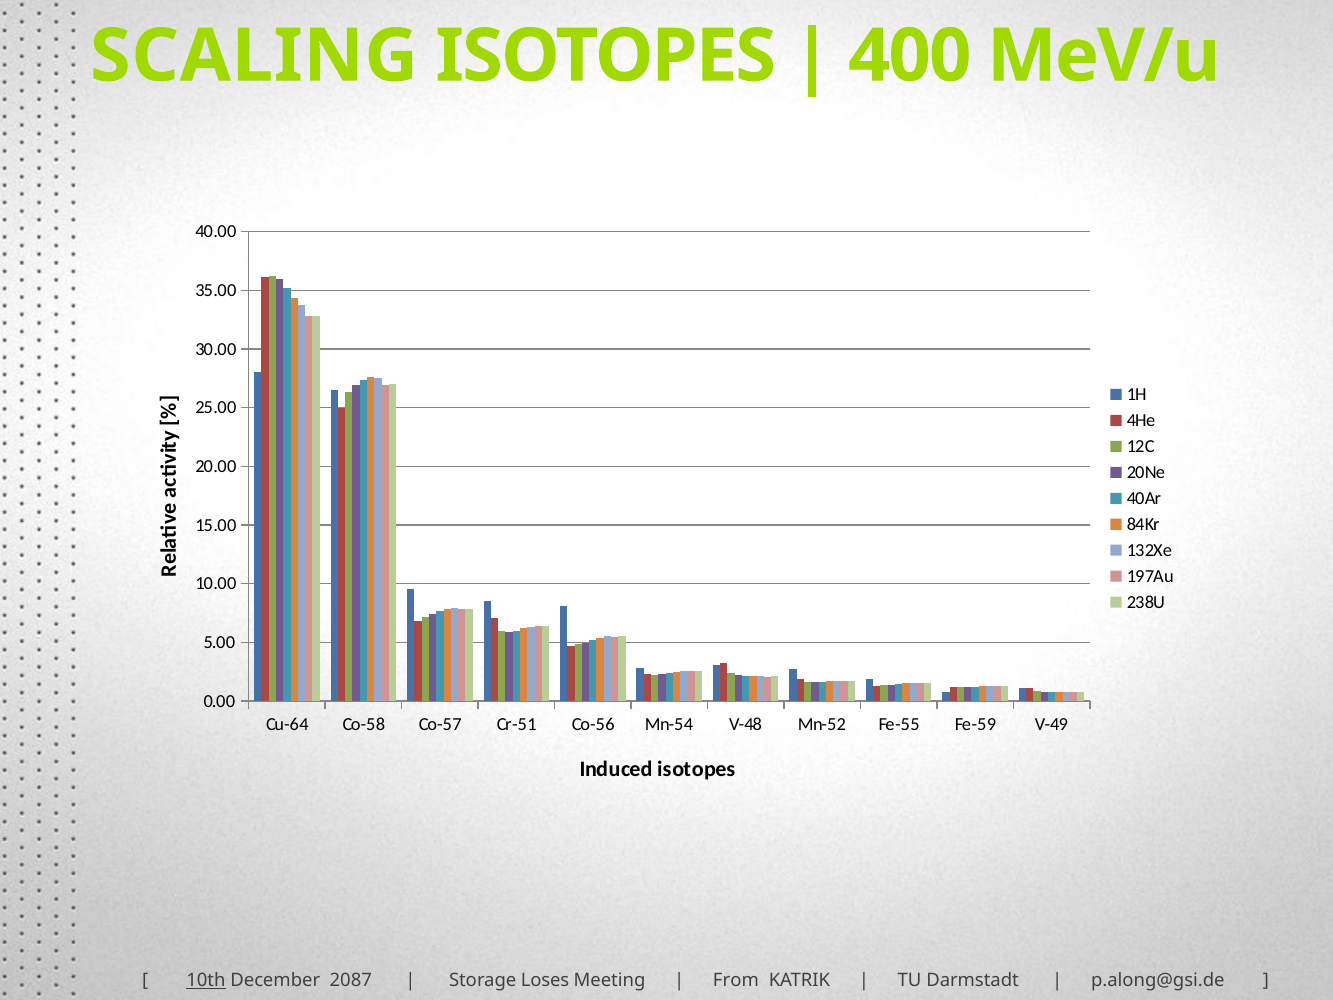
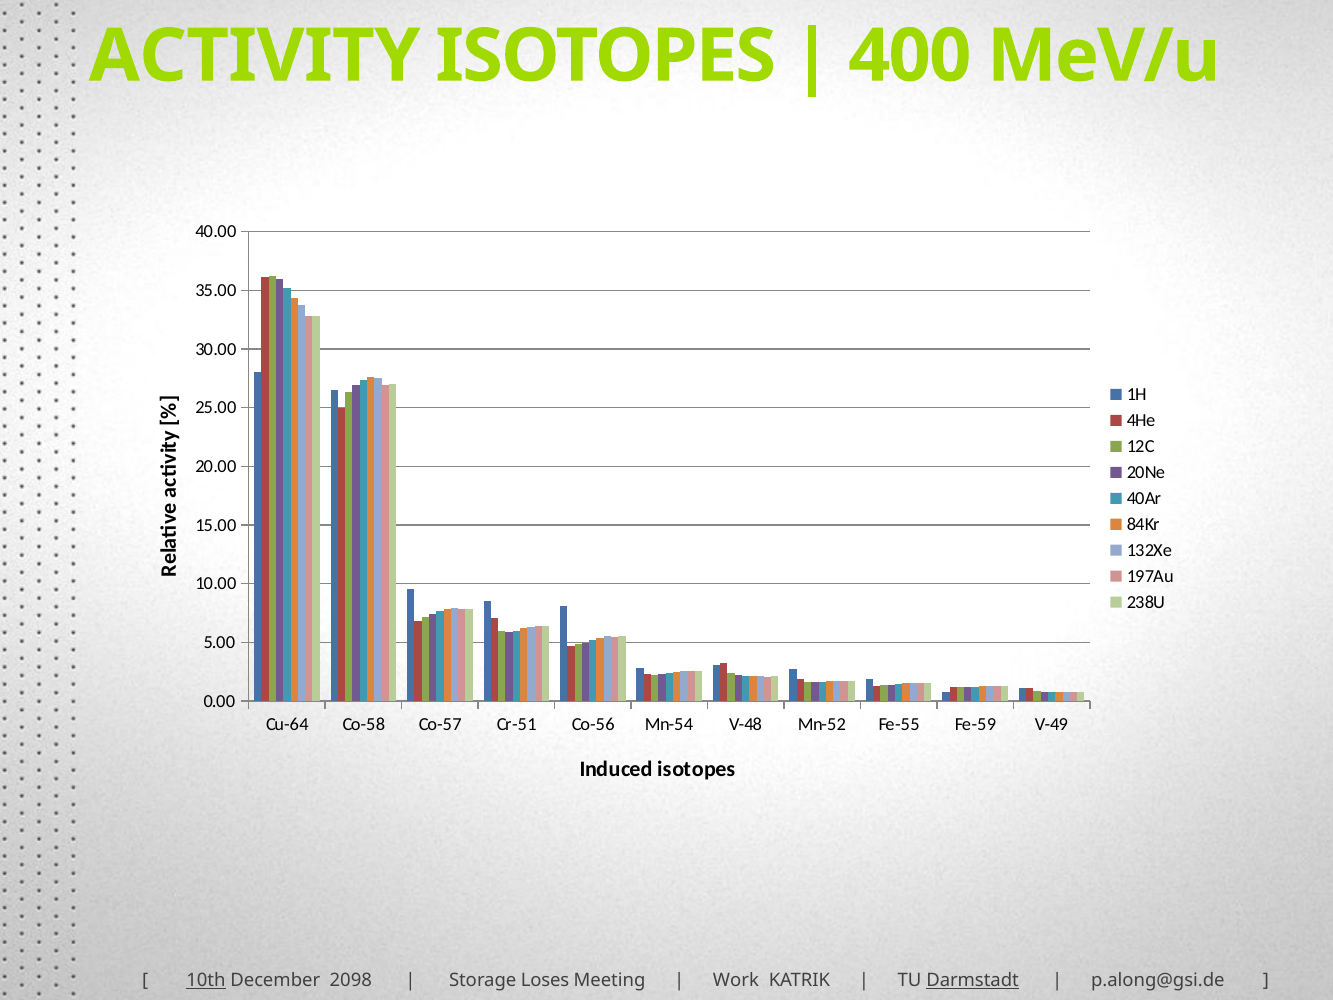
SCALING: SCALING -> ACTIVITY (255, 56)
2087: 2087 -> 2098 (351, 981)
From: From -> Work (736, 981)
Darmstadt underline: none -> present (973, 981)
